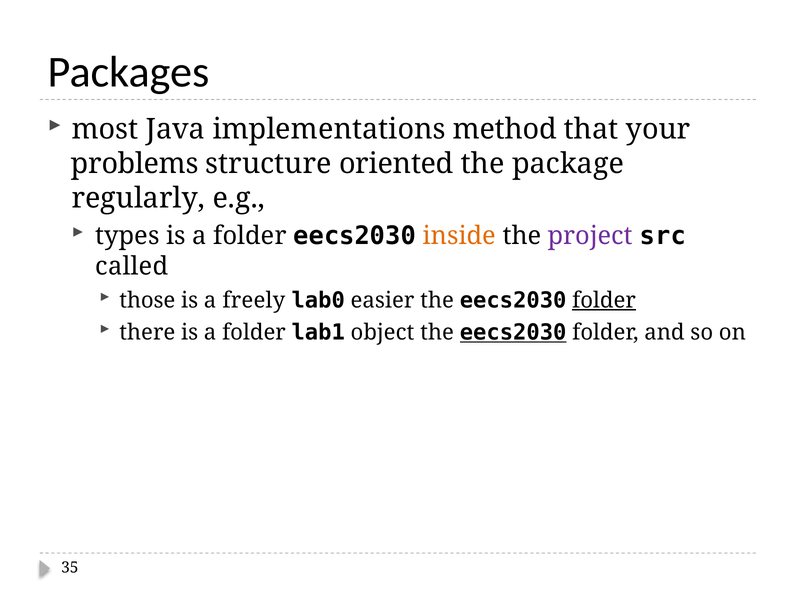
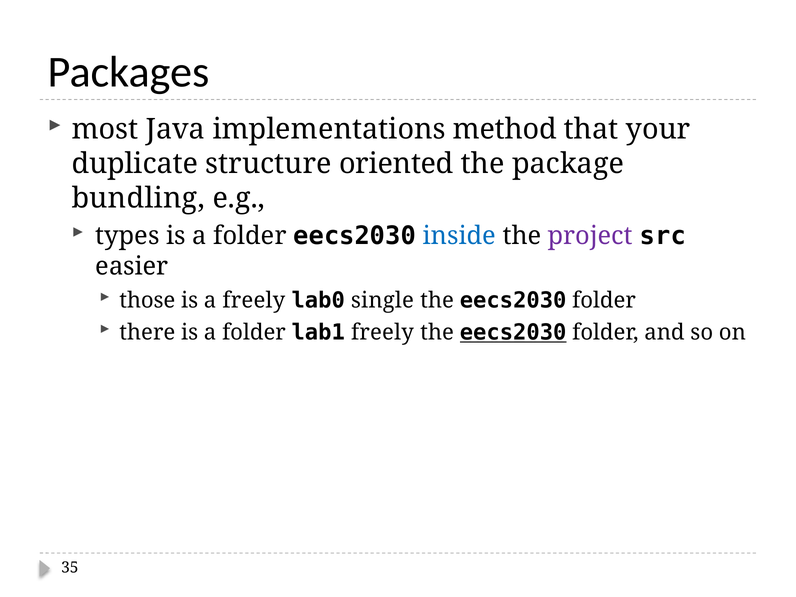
problems: problems -> duplicate (135, 164)
regularly: regularly -> bundling (138, 198)
inside colour: orange -> blue (459, 236)
called: called -> easier (132, 267)
easier: easier -> single (382, 300)
folder underline: present -> none (604, 300)
lab1 object: object -> freely (382, 332)
